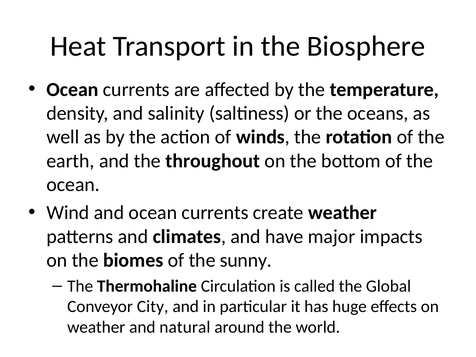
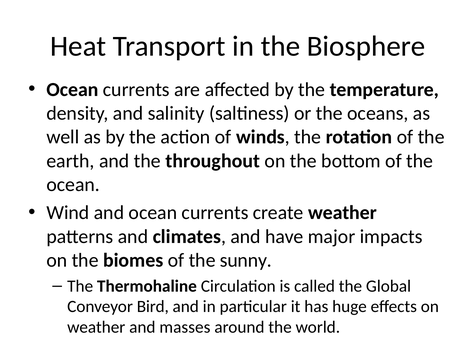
City: City -> Bird (153, 307)
natural: natural -> masses (185, 327)
